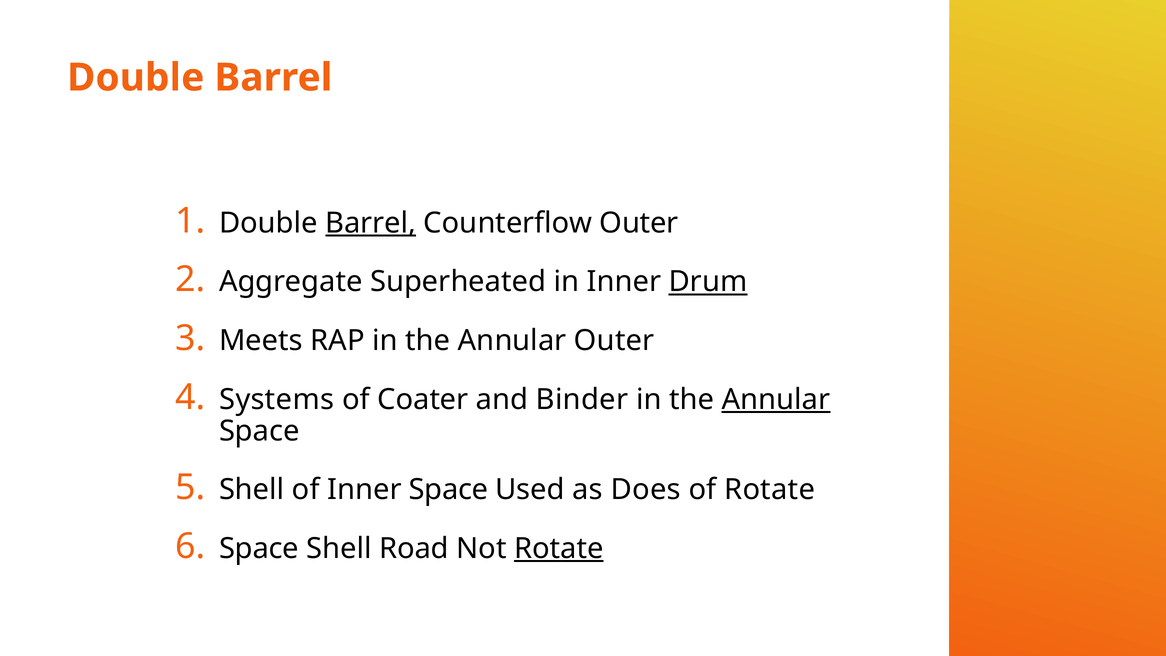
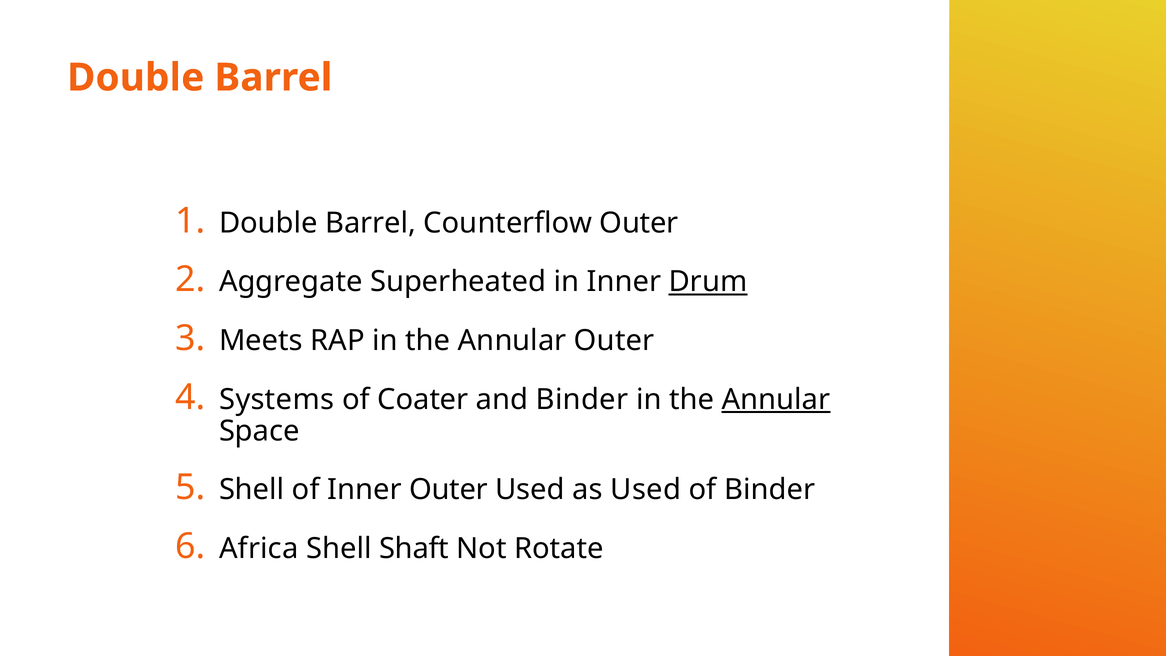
Barrel underline: present -> none (371, 223)
Inner Space: Space -> Outer (448, 490)
as Does: Does -> Used (646, 490)
of Rotate: Rotate -> Binder (770, 490)
Space: Space -> Africa (259, 548)
Road: Road -> Shaft (414, 548)
Rotate underline: present -> none (559, 548)
